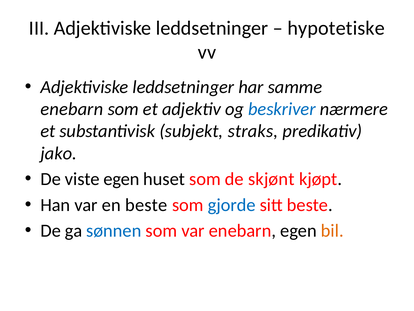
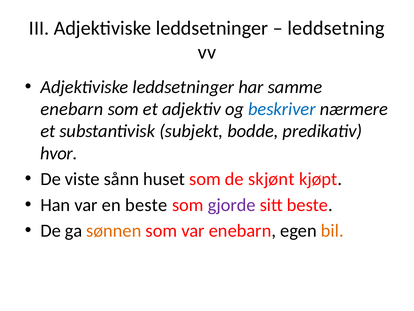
hypotetiske: hypotetiske -> leddsetning (336, 28)
straks: straks -> bodde (253, 131)
jako: jako -> hvor (59, 153)
viste egen: egen -> sånn (121, 179)
gjorde colour: blue -> purple (232, 205)
sønnen colour: blue -> orange (114, 230)
